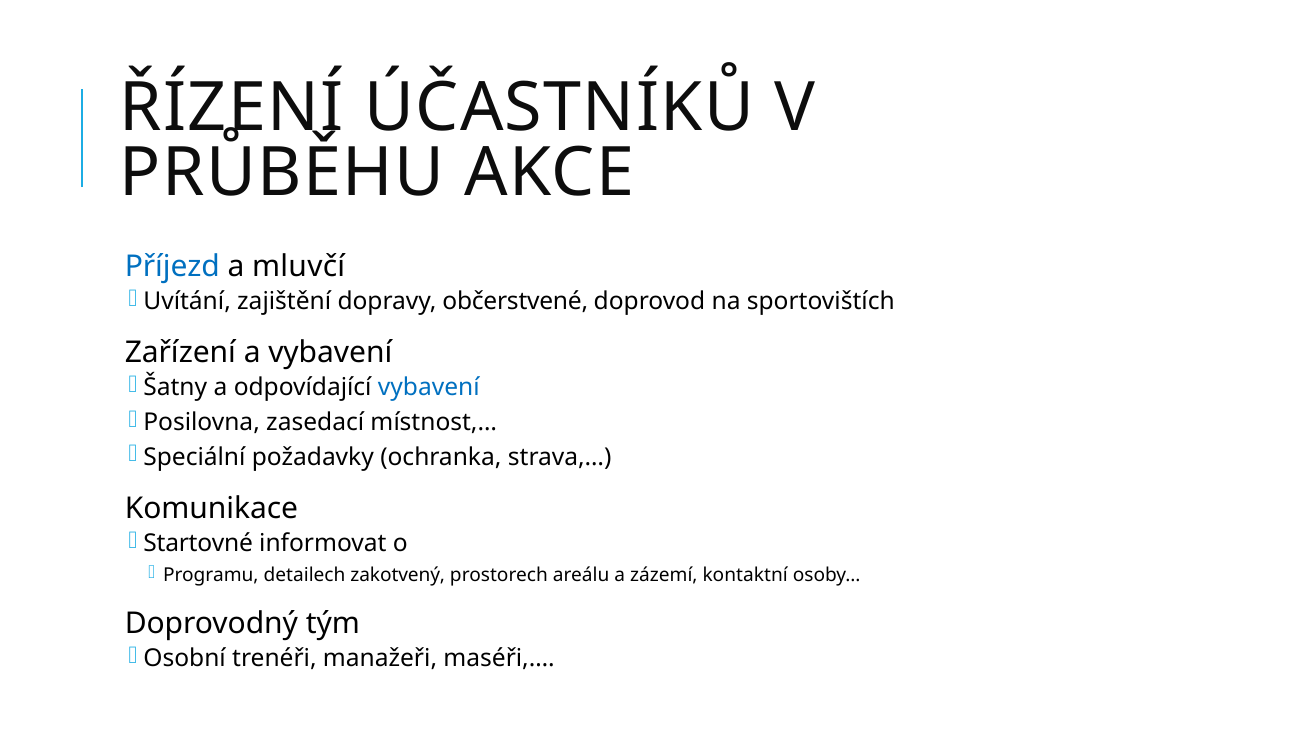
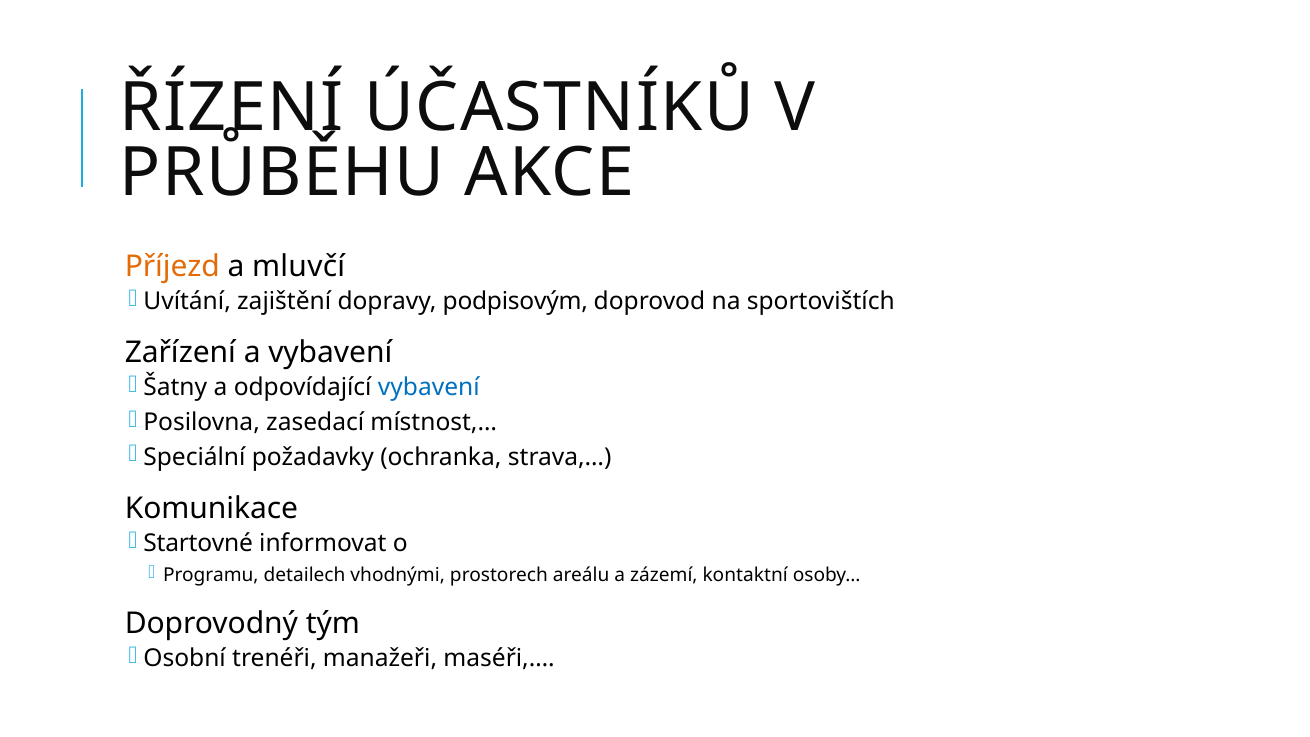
Příjezd colour: blue -> orange (172, 267)
občerstvené: občerstvené -> podpisovým (515, 302)
zakotvený: zakotvený -> vhodnými (398, 575)
